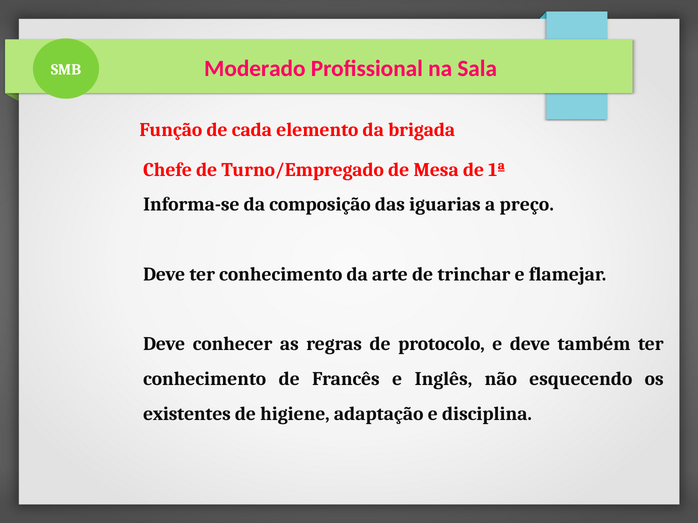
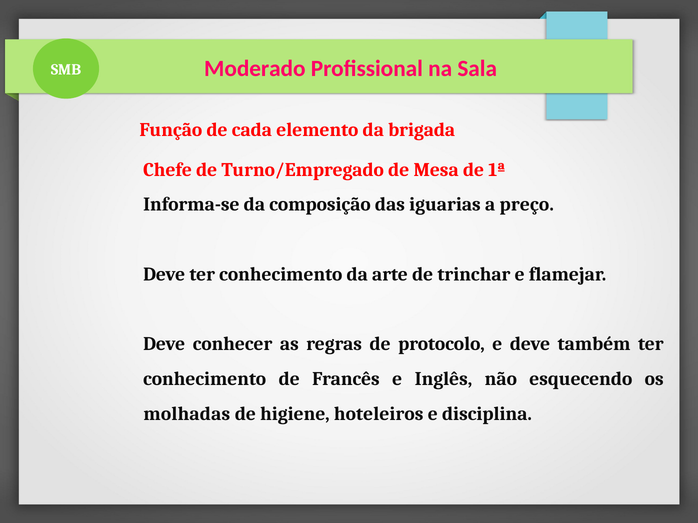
existentes: existentes -> molhadas (187, 414)
adaptação: adaptação -> hoteleiros (379, 414)
